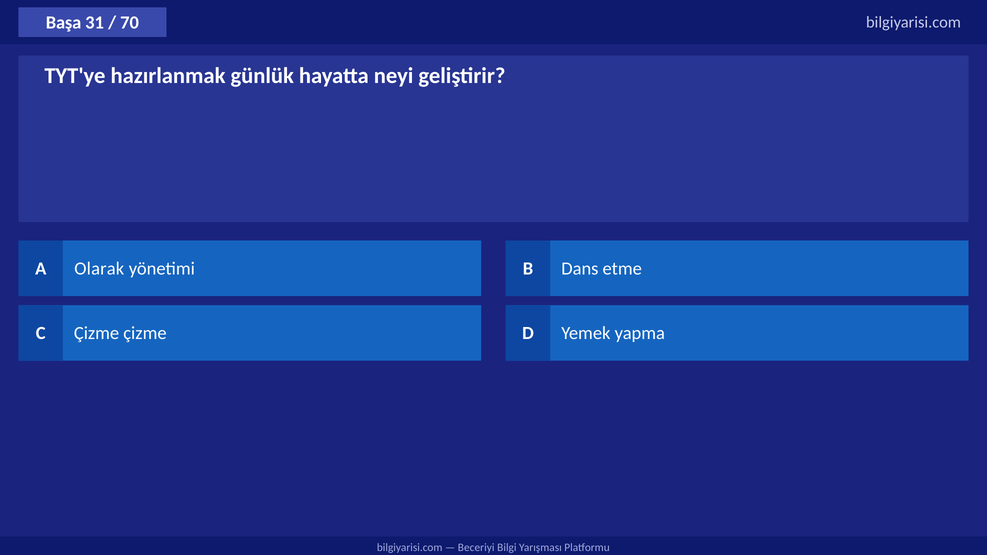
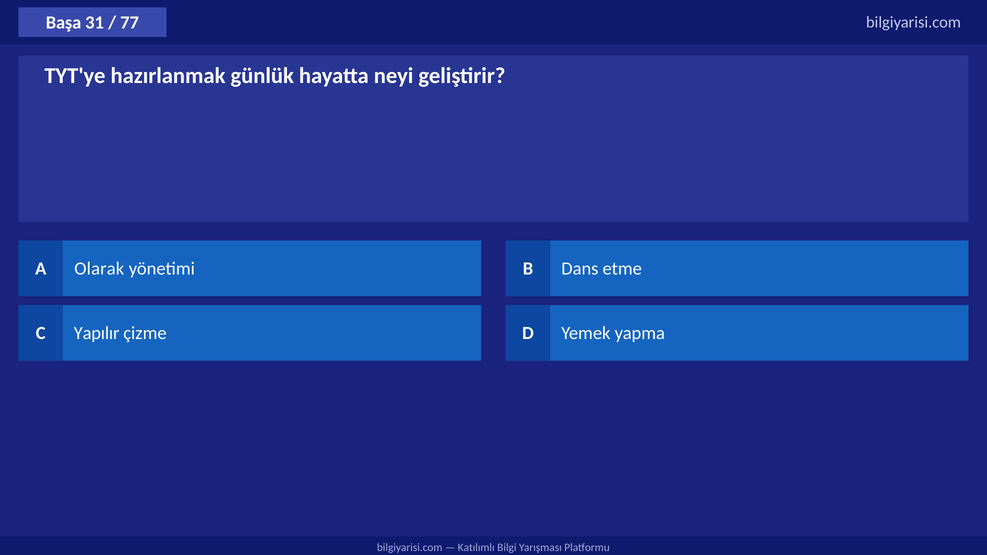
70: 70 -> 77 (130, 23)
C Çizme: Çizme -> Yapılır (97, 333)
Beceriyi: Beceriyi -> Katılımlı (476, 547)
